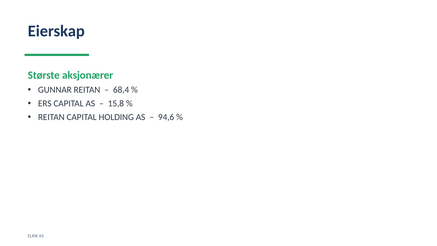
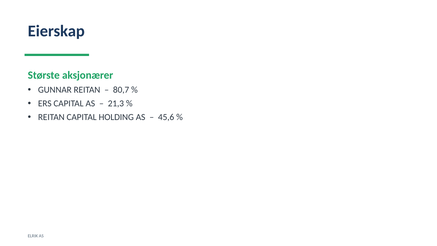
68,4: 68,4 -> 80,7 (121, 90)
15,8: 15,8 -> 21,3 (116, 104)
94,6: 94,6 -> 45,6 (166, 117)
